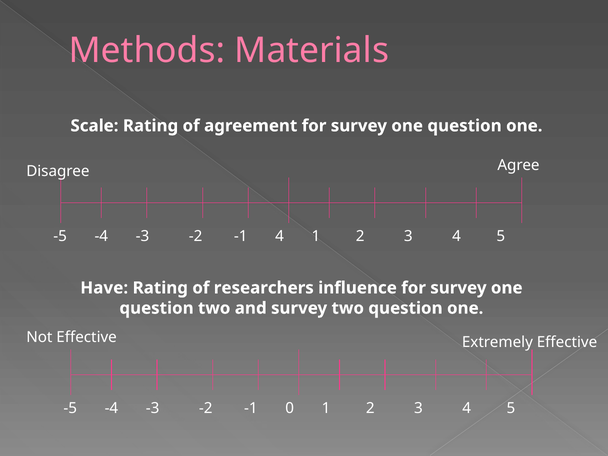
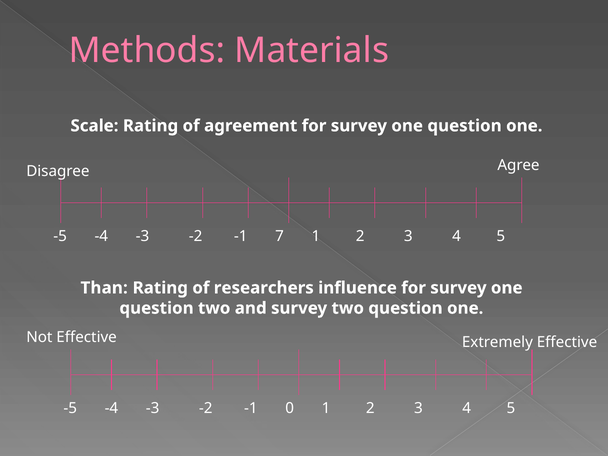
-1 4: 4 -> 7 (280, 236)
Have: Have -> Than (104, 288)
